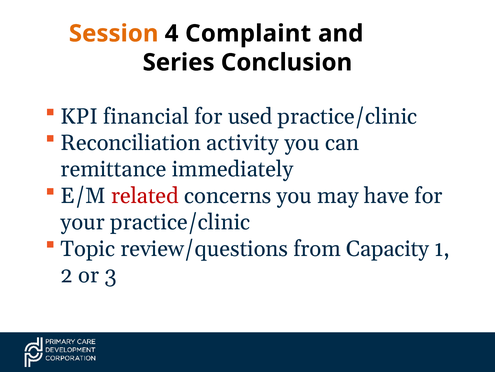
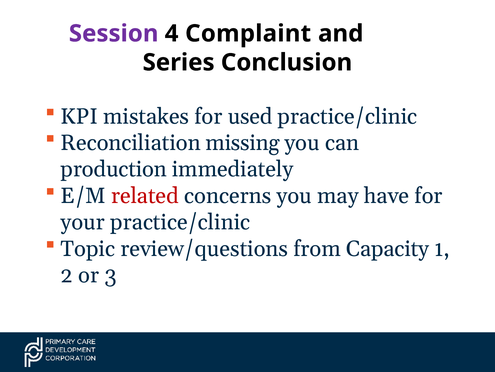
Session colour: orange -> purple (114, 33)
financial: financial -> mistakes (146, 116)
activity: activity -> missing (243, 143)
remittance: remittance -> production (114, 169)
